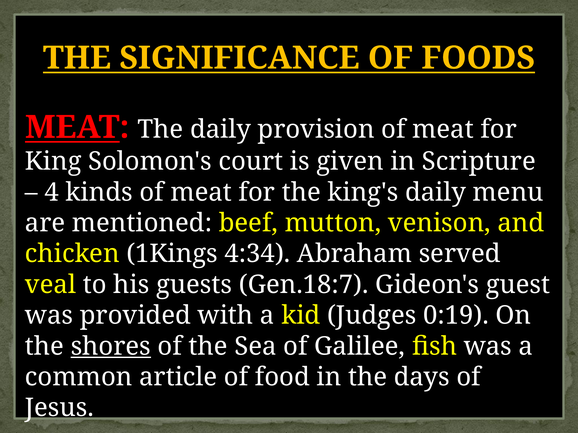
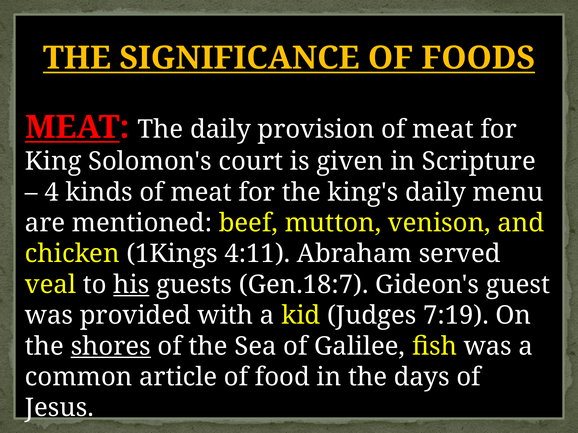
4:34: 4:34 -> 4:11 (257, 254)
his underline: none -> present (131, 285)
0:19: 0:19 -> 7:19 (456, 316)
